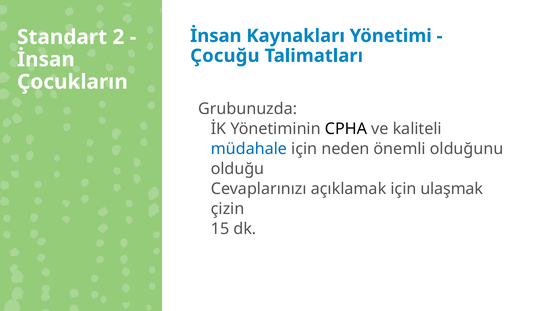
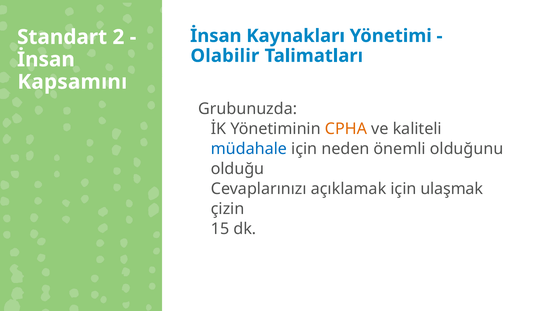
Çocuğu: Çocuğu -> Olabilir (225, 56)
Çocukların: Çocukların -> Kapsamını (72, 82)
CPHA colour: black -> orange (346, 129)
